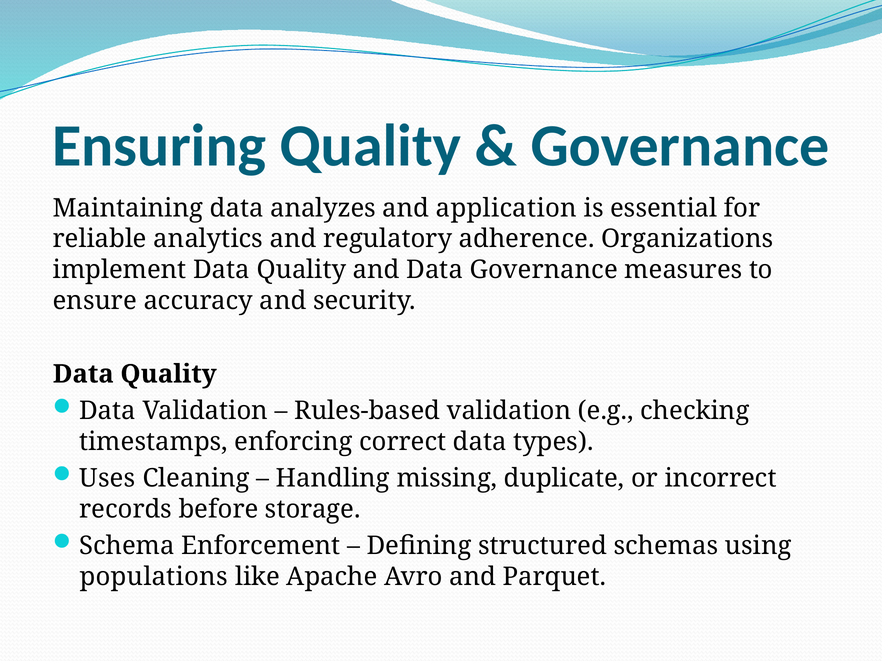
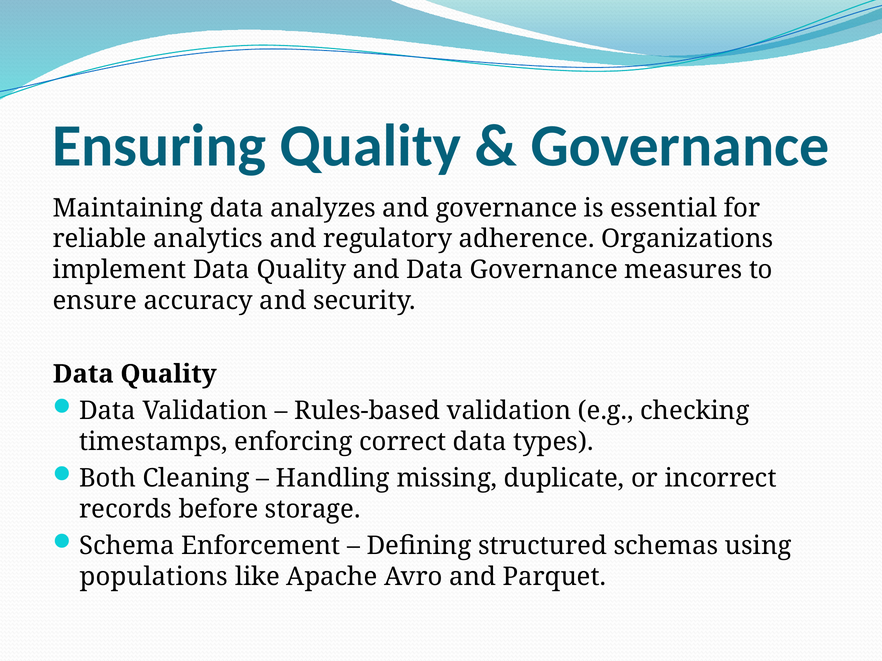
and application: application -> governance (507, 208)
Uses: Uses -> Both (108, 479)
